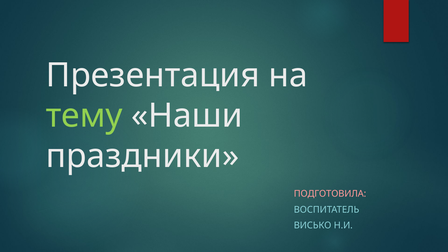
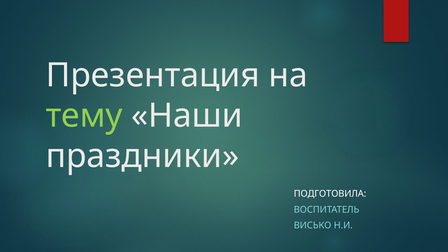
ПОДГОТОВИЛА colour: pink -> white (330, 194)
